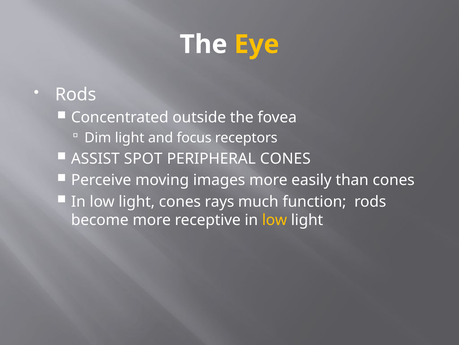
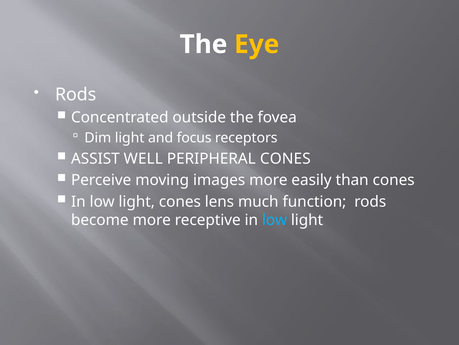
SPOT: SPOT -> WELL (143, 158)
rays: rays -> lens (219, 201)
low colour: yellow -> light blue (275, 220)
